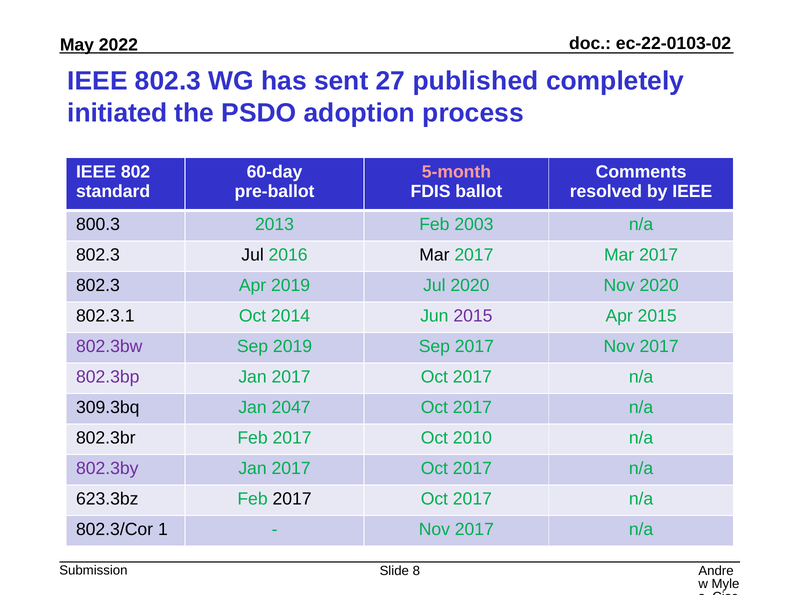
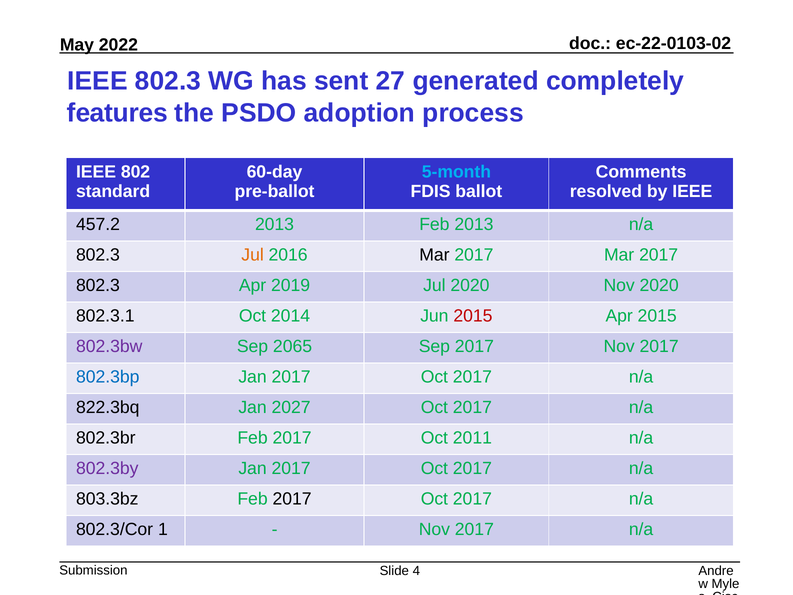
published: published -> generated (476, 81)
initiated: initiated -> features (117, 113)
5-month colour: pink -> light blue (456, 172)
800.3: 800.3 -> 457.2 (98, 224)
Feb 2003: 2003 -> 2013 (474, 224)
Jul colour: black -> orange (253, 255)
2015 colour: purple -> red (473, 316)
Sep 2019: 2019 -> 2065 (293, 346)
802.3bp colour: purple -> blue (108, 377)
309.3bq: 309.3bq -> 822.3bq (108, 407)
2047: 2047 -> 2027 (291, 407)
2010: 2010 -> 2011 (472, 438)
623.3bz: 623.3bz -> 803.3bz (107, 499)
8: 8 -> 4 (416, 570)
